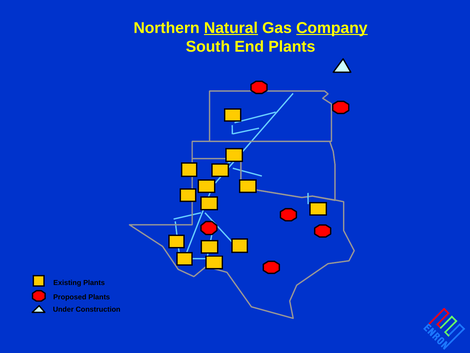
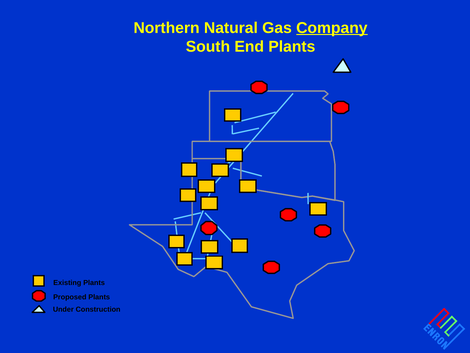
Natural underline: present -> none (231, 28)
